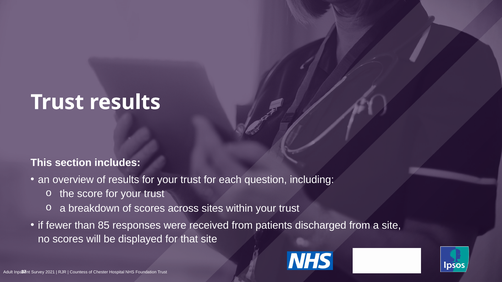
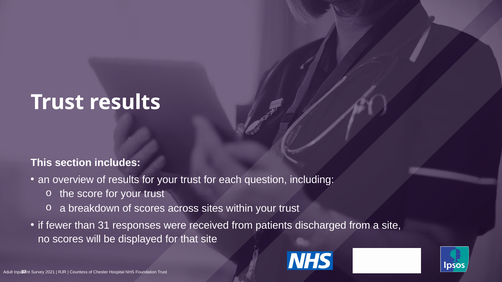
85: 85 -> 31 (104, 226)
